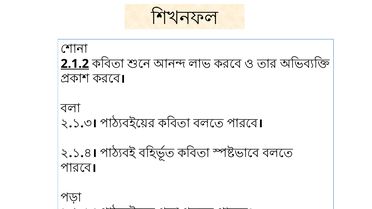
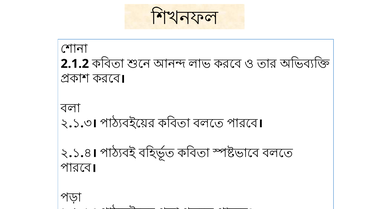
2.1.2 underline: present -> none (75, 64)
